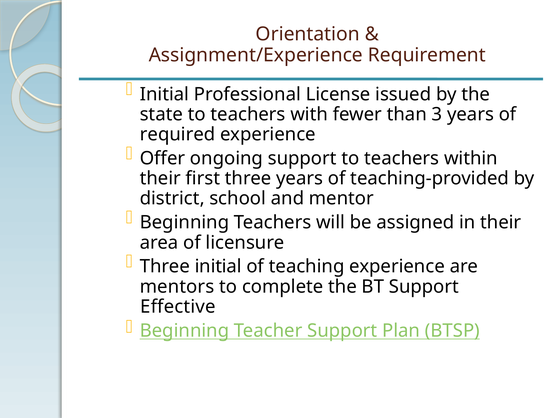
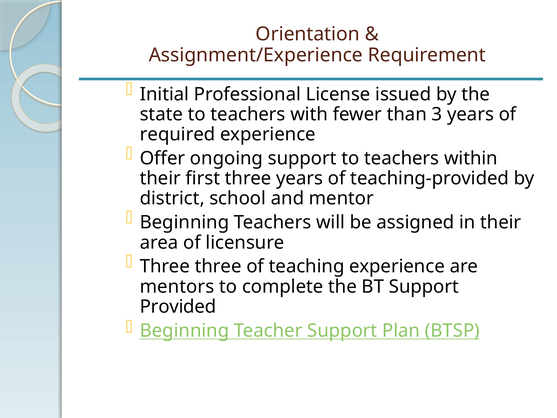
Three initial: initial -> three (218, 266)
Effective: Effective -> Provided (178, 306)
